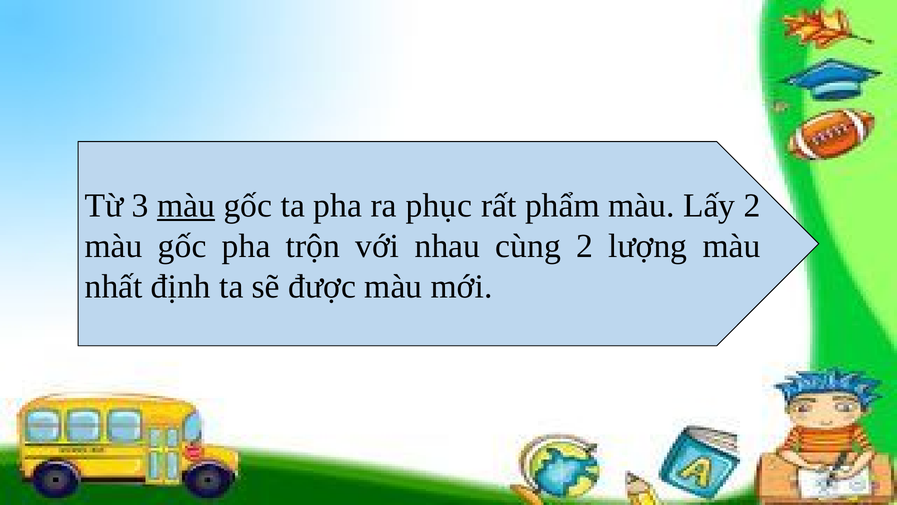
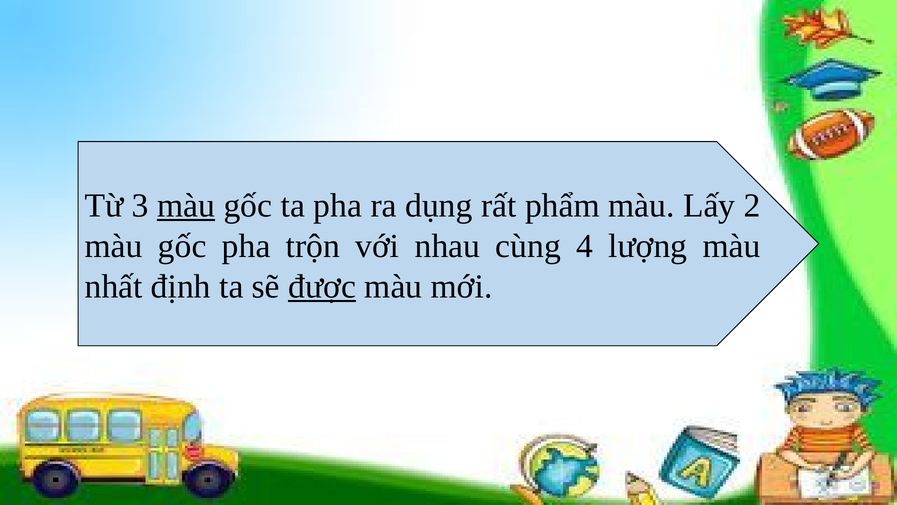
phục: phục -> dụng (439, 205)
cùng 2: 2 -> 4 (585, 246)
được underline: none -> present (322, 286)
